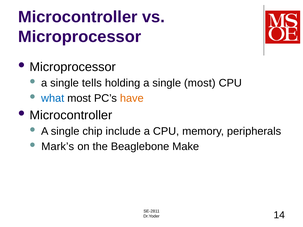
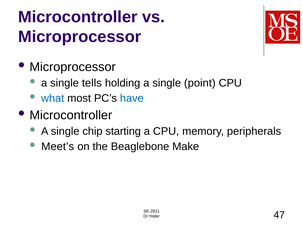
single most: most -> point (200, 83)
have colour: orange -> blue (132, 98)
include: include -> starting (123, 131)
Mark’s: Mark’s -> Meet’s (58, 147)
14: 14 -> 47 (279, 215)
